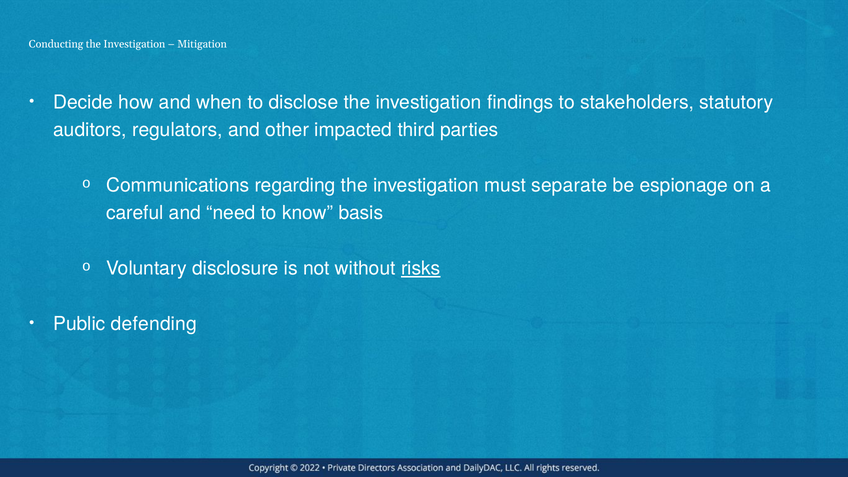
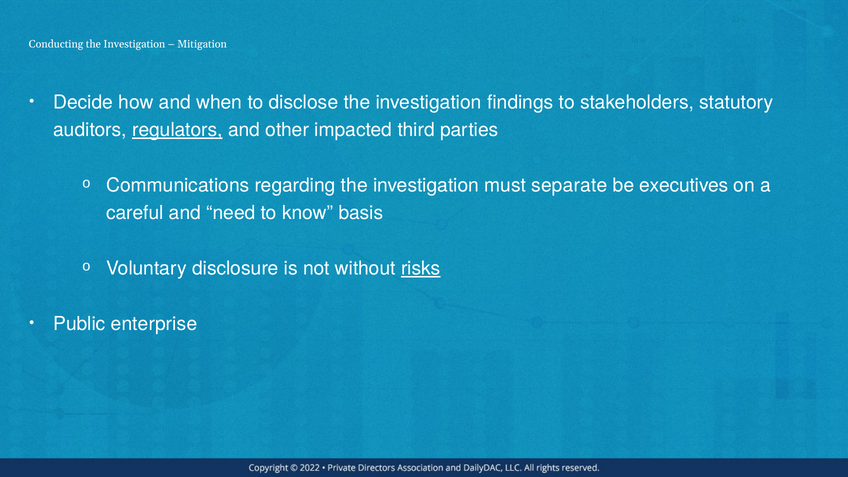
regulators underline: none -> present (177, 130)
espionage: espionage -> executives (684, 185)
defending: defending -> enterprise (154, 324)
